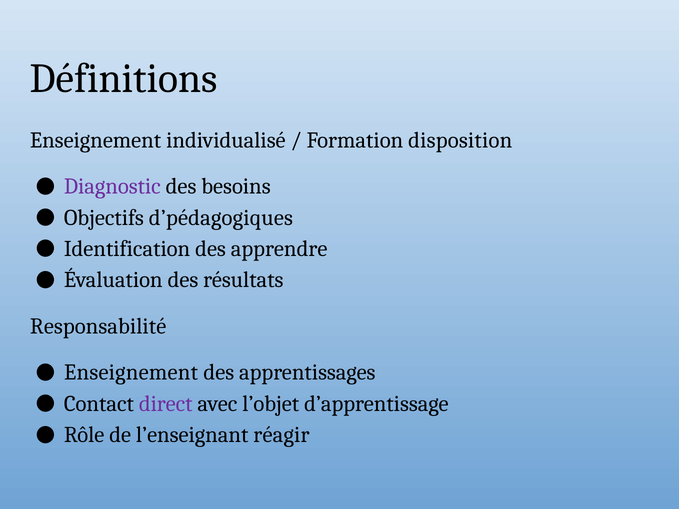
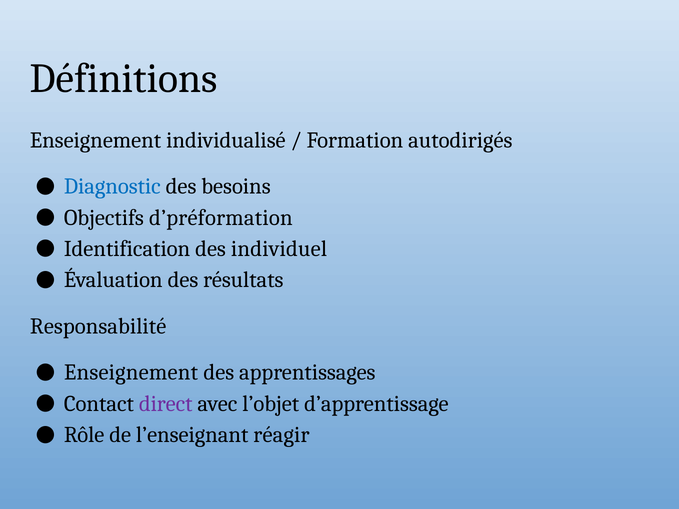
disposition: disposition -> autodirigés (460, 140)
Diagnostic colour: purple -> blue (112, 186)
d’pédagogiques: d’pédagogiques -> d’préformation (221, 218)
apprendre: apprendre -> individuel (279, 249)
